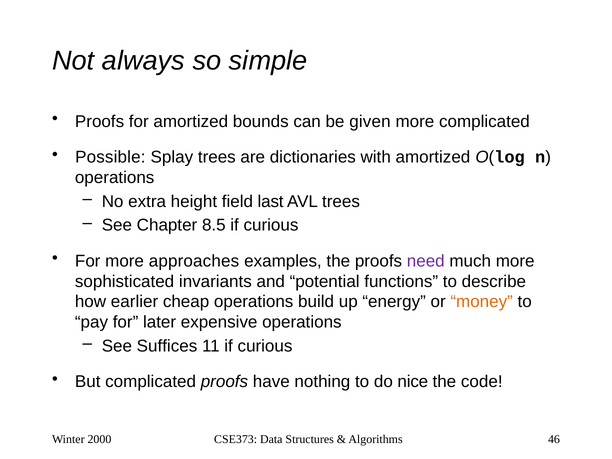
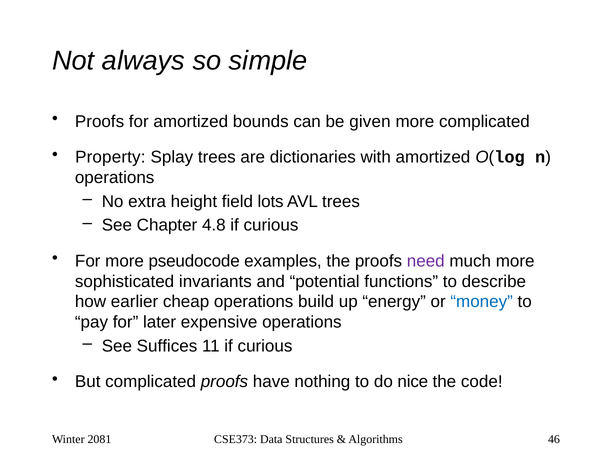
Possible: Possible -> Property (110, 157)
last: last -> lots (271, 202)
8.5: 8.5 -> 4.8 (214, 225)
approaches: approaches -> pseudocode (194, 261)
money colour: orange -> blue (482, 302)
2000: 2000 -> 2081 (99, 439)
